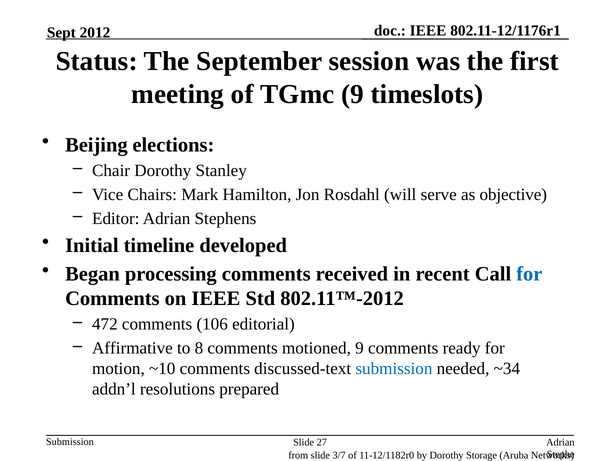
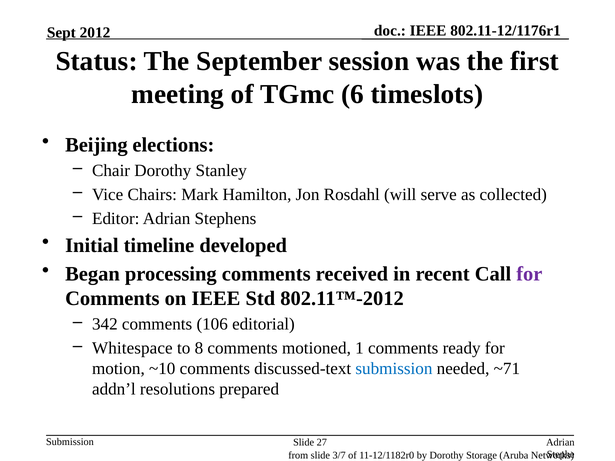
TGmc 9: 9 -> 6 (353, 94)
objective: objective -> collected (513, 195)
for colour: blue -> purple (529, 274)
472: 472 -> 342 (105, 324)
Affirmative: Affirmative -> Whitespace (132, 348)
motioned 9: 9 -> 1 (359, 348)
~34: ~34 -> ~71 (507, 369)
